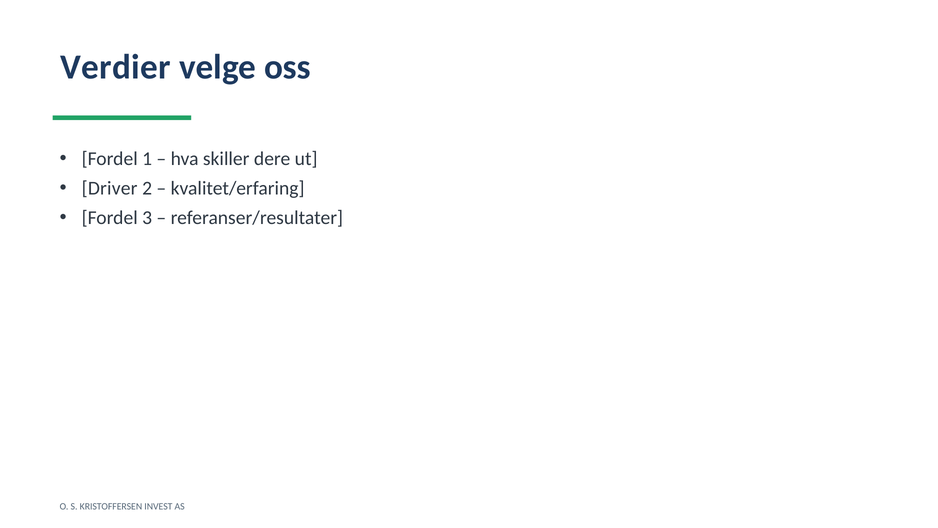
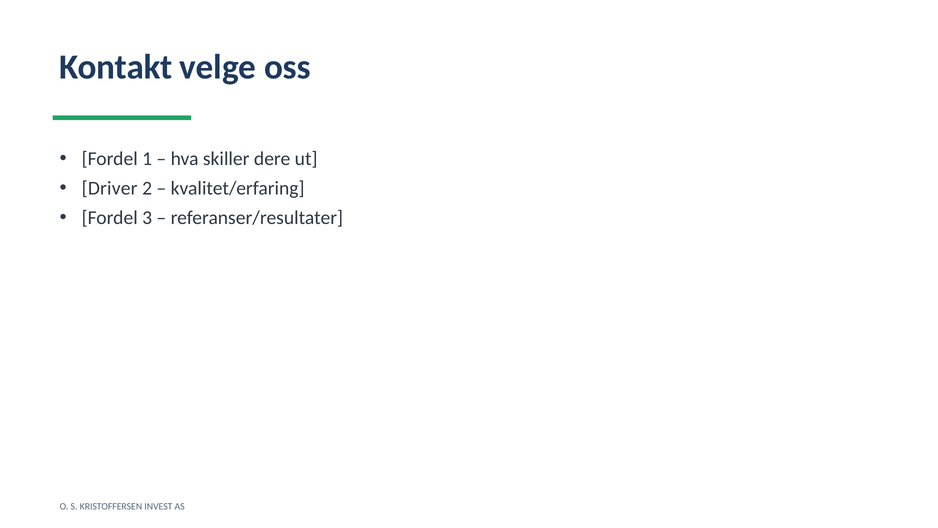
Verdier: Verdier -> Kontakt (116, 67)
